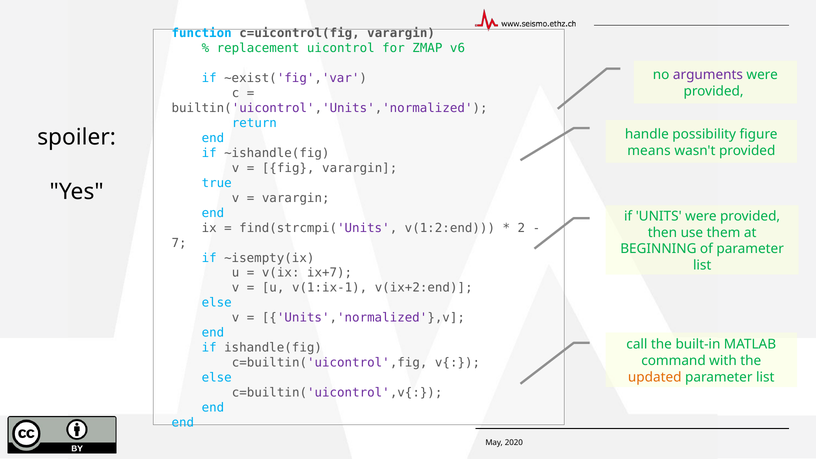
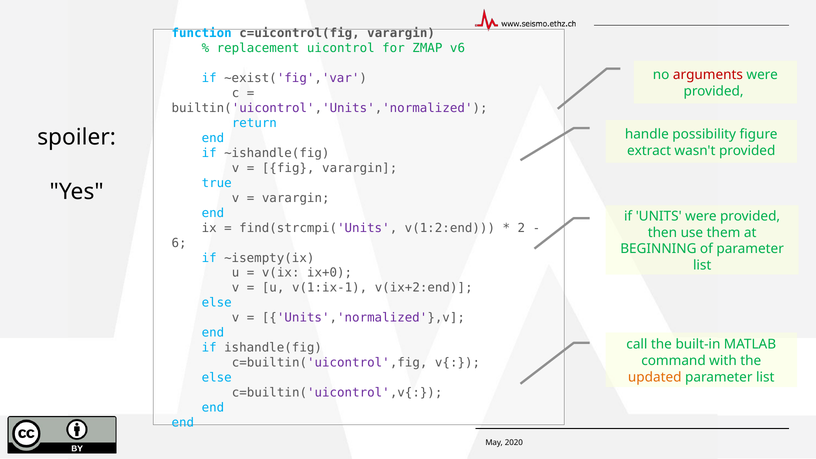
arguments colour: purple -> red (708, 75)
means: means -> extract (649, 151)
7: 7 -> 6 (179, 243)
ix+7: ix+7 -> ix+0 (330, 273)
